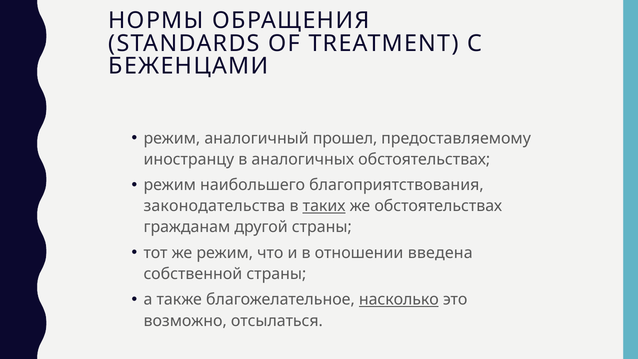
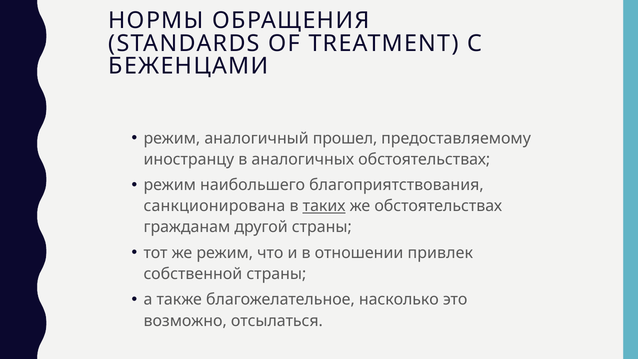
законодательства: законодательства -> санкционирована (214, 206)
введена: введена -> привлек (440, 253)
насколько underline: present -> none (399, 300)
